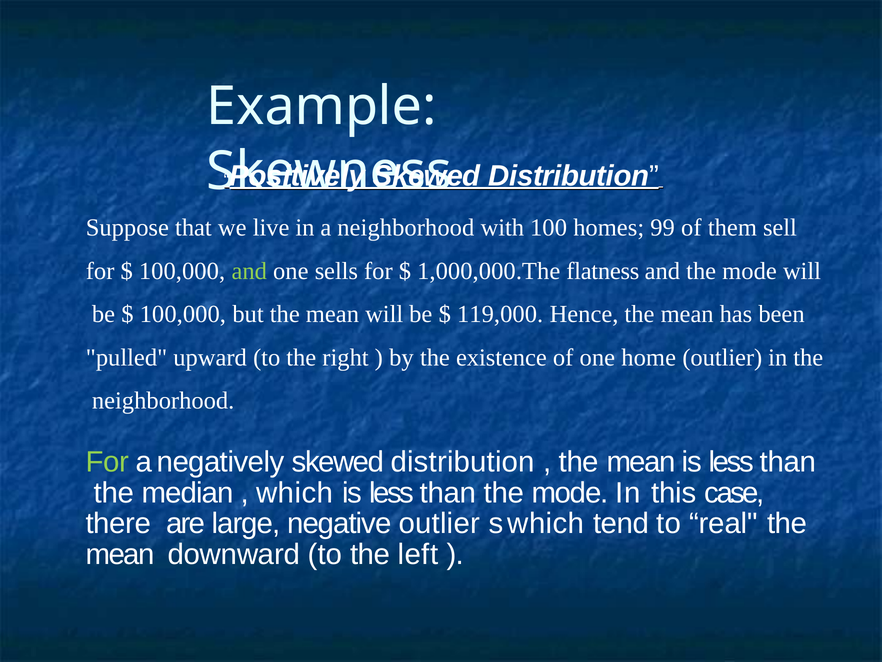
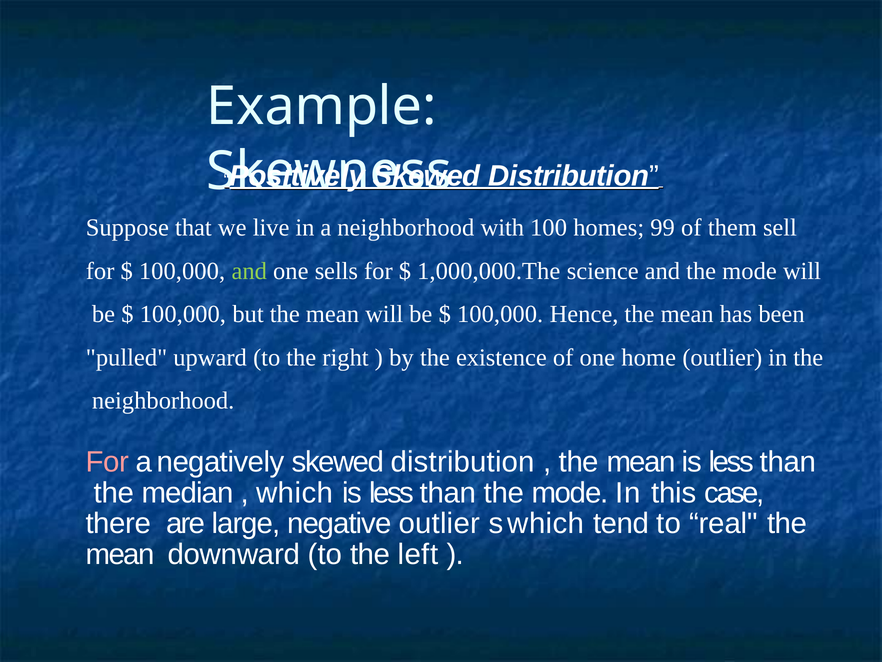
flatness: flatness -> science (603, 271)
119,000: 119,000 -> 100,000 (500, 314)
For colour: light green -> pink (107, 462)
